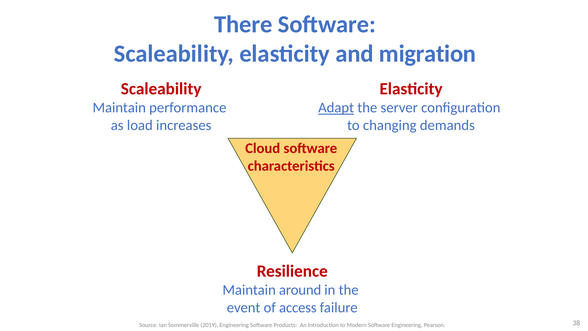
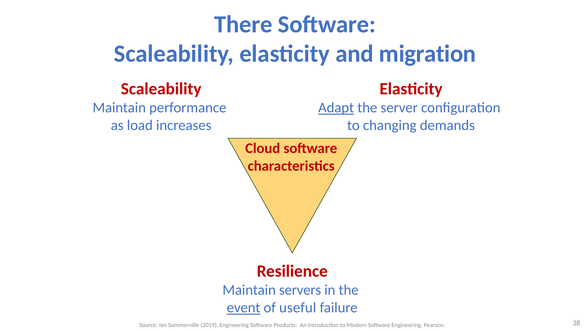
around: around -> servers (300, 290)
event underline: none -> present (244, 308)
access: access -> useful (298, 308)
